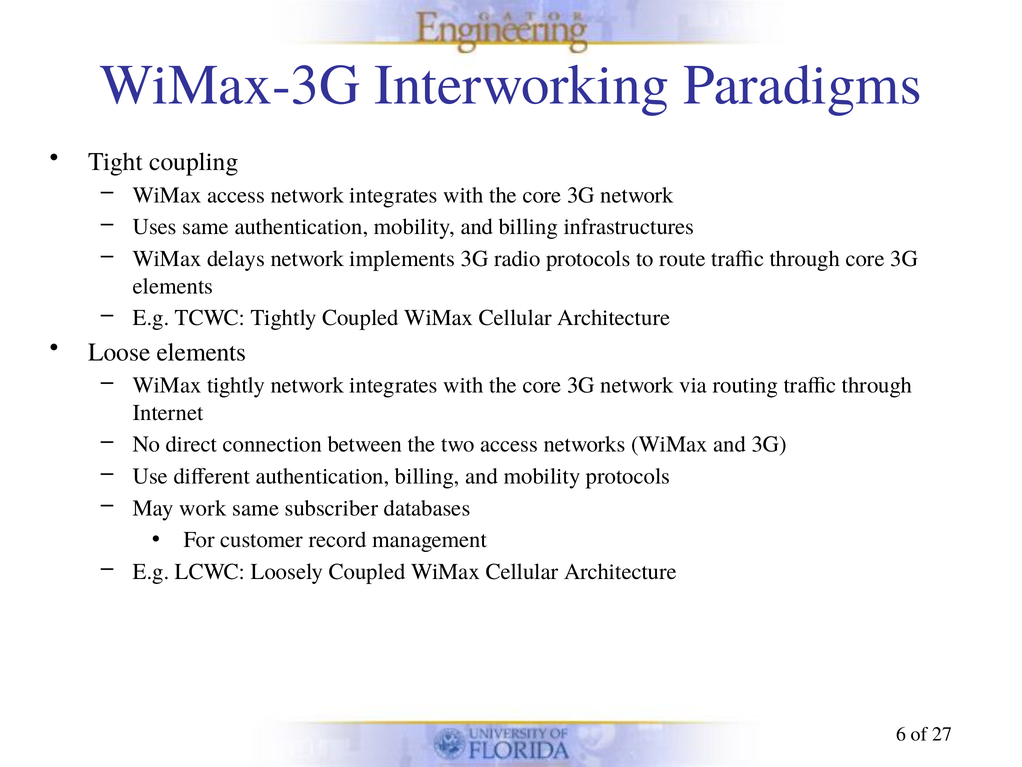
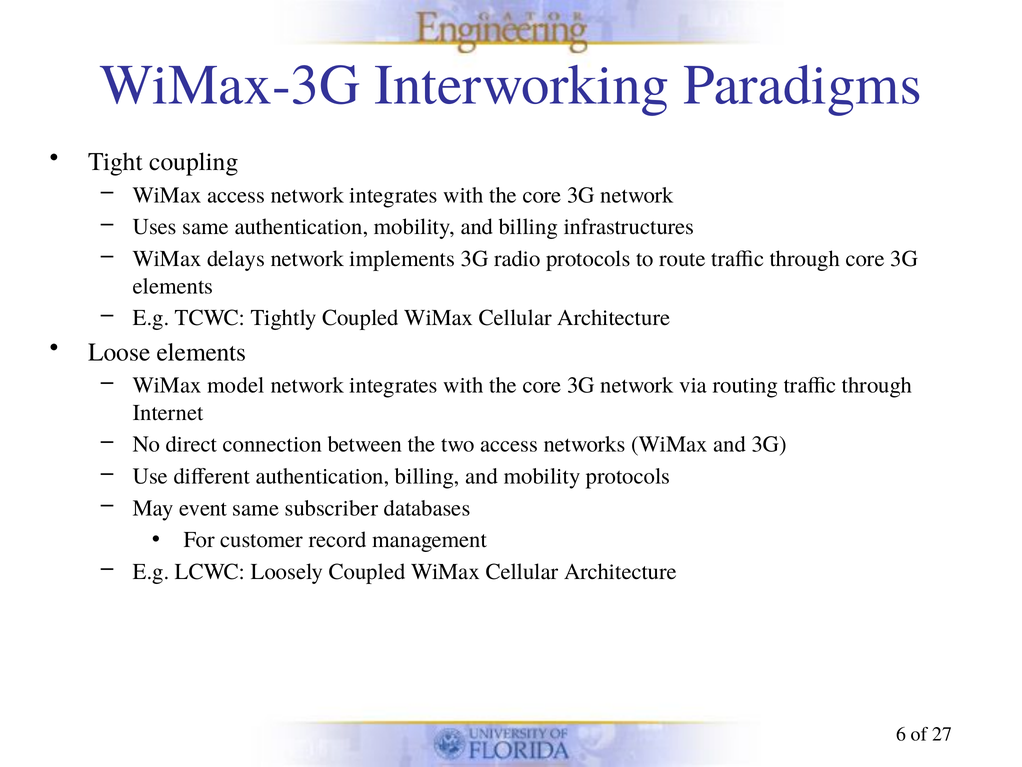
WiMax tightly: tightly -> model (236, 385)
work: work -> event (203, 508)
